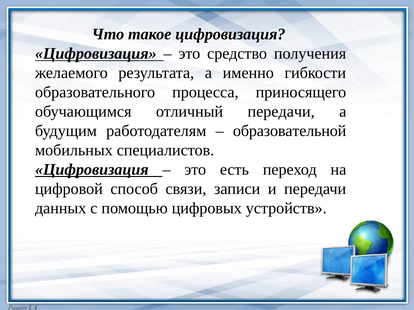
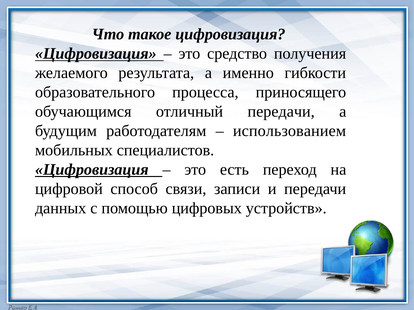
образовательной: образовательной -> использованием (290, 131)
